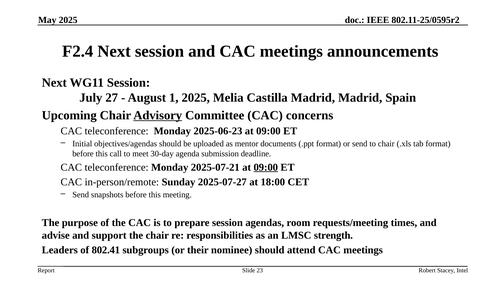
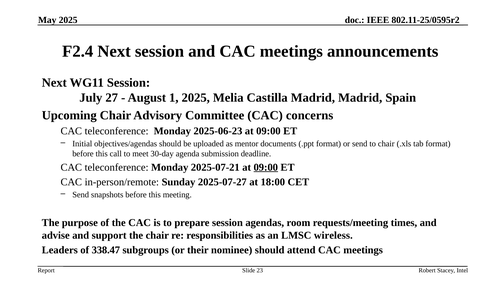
Advisory underline: present -> none (158, 115)
strength: strength -> wireless (333, 235)
802.41: 802.41 -> 338.47 (106, 250)
